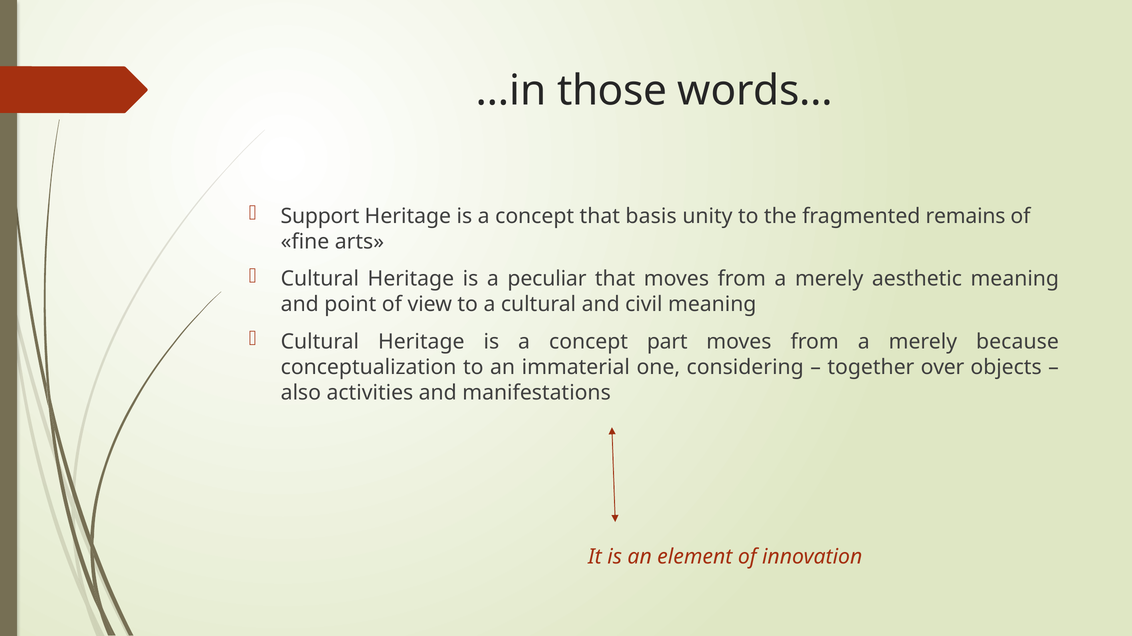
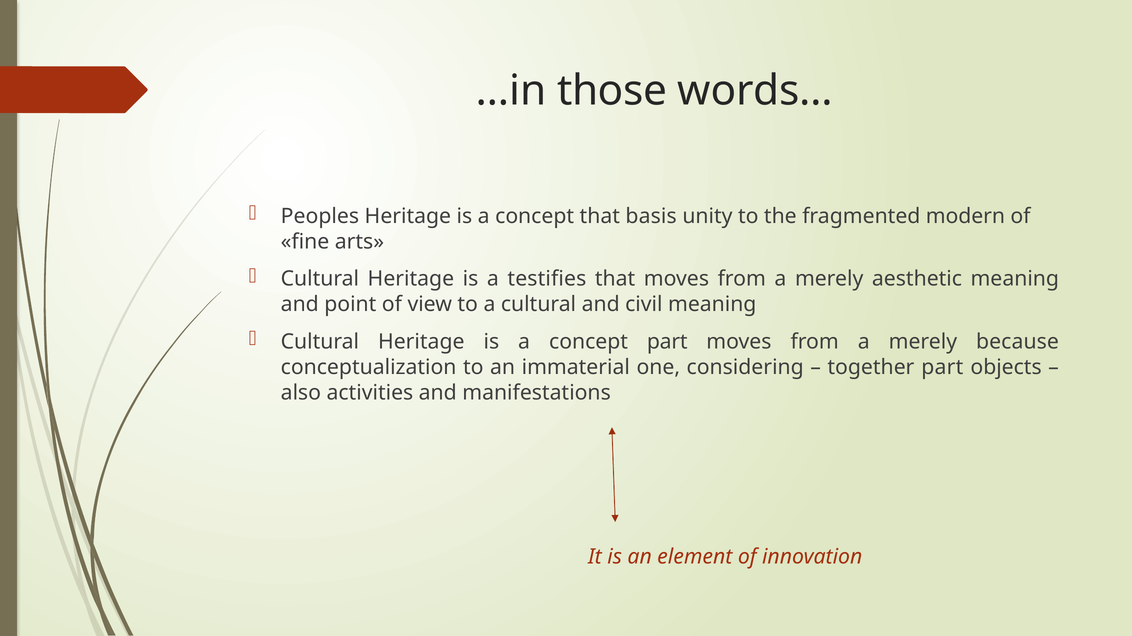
Support: Support -> Peoples (320, 217)
remains: remains -> modern (965, 217)
peculiar: peculiar -> testifies (547, 279)
together over: over -> part (942, 368)
